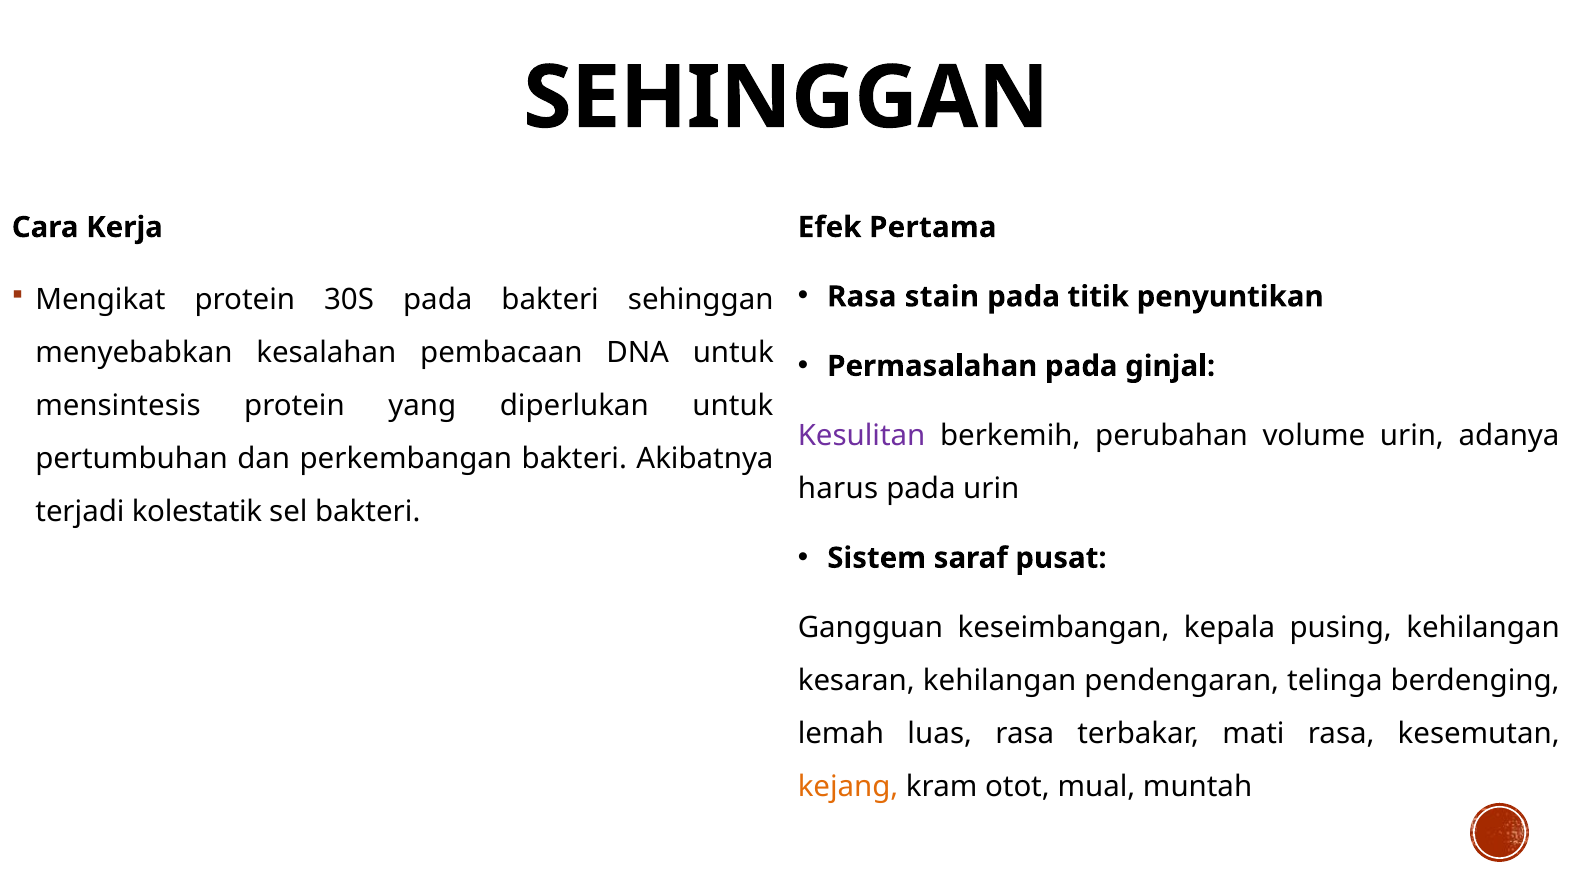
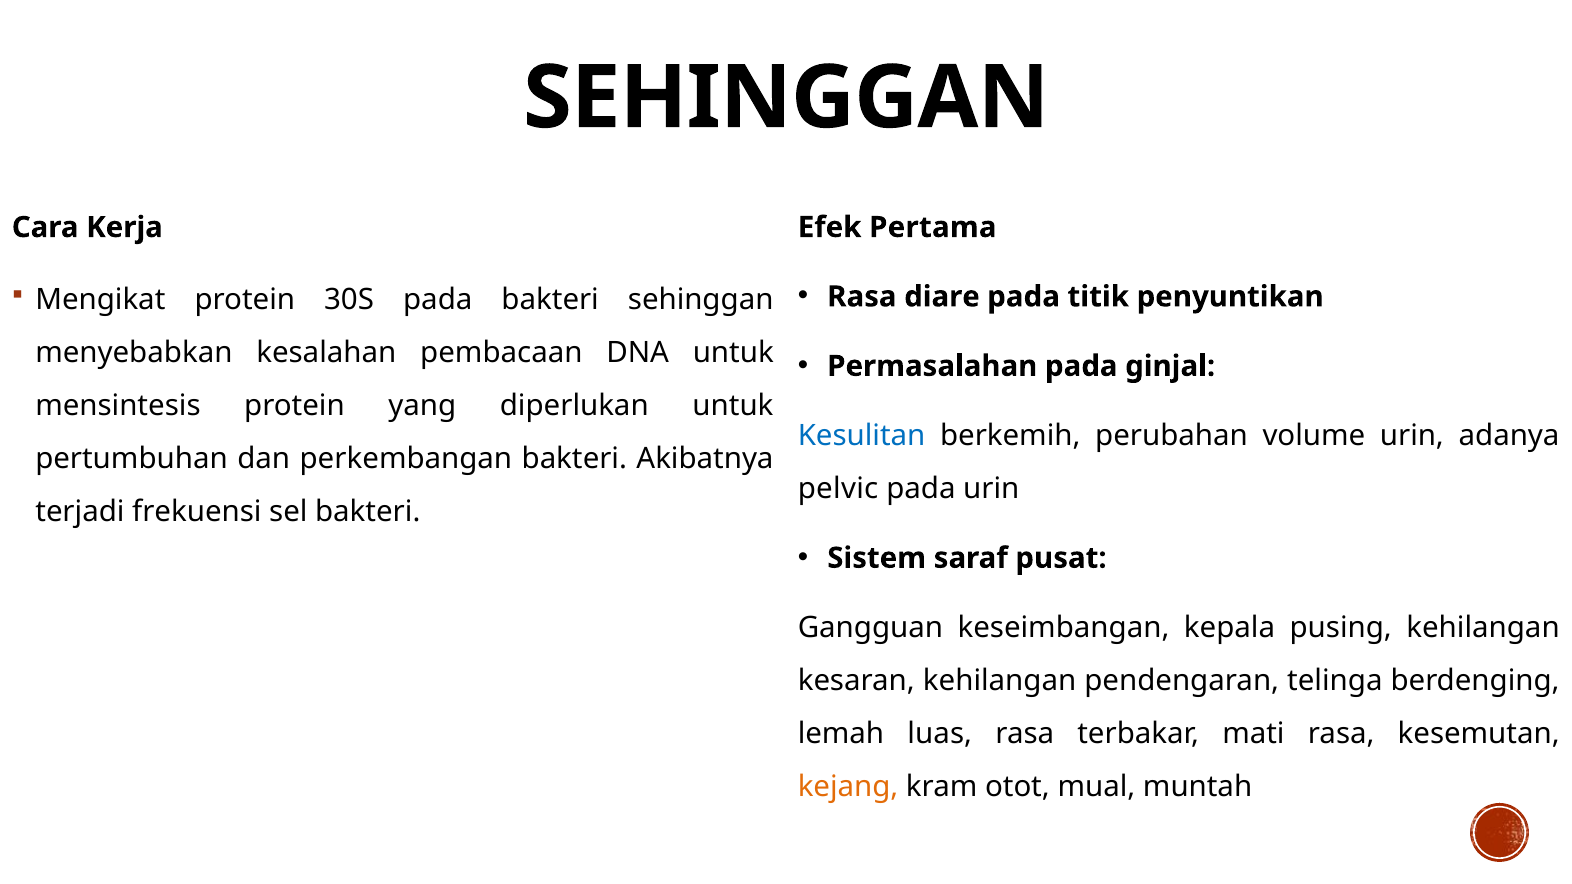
stain: stain -> diare (942, 297)
Kesulitan colour: purple -> blue (862, 436)
harus: harus -> pelvic (838, 489)
kolestatik: kolestatik -> frekuensi (197, 512)
